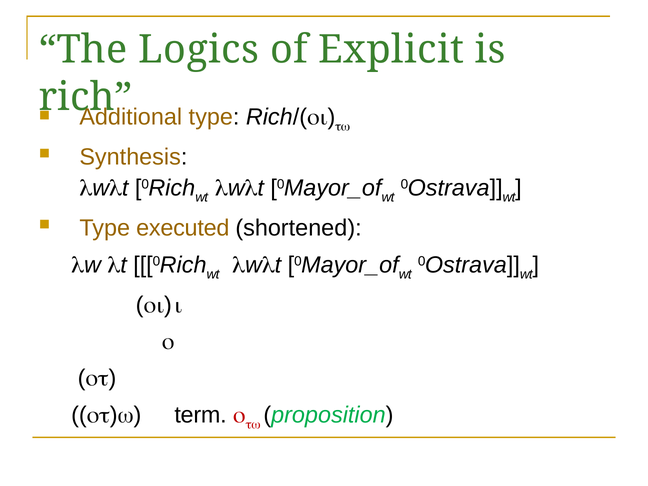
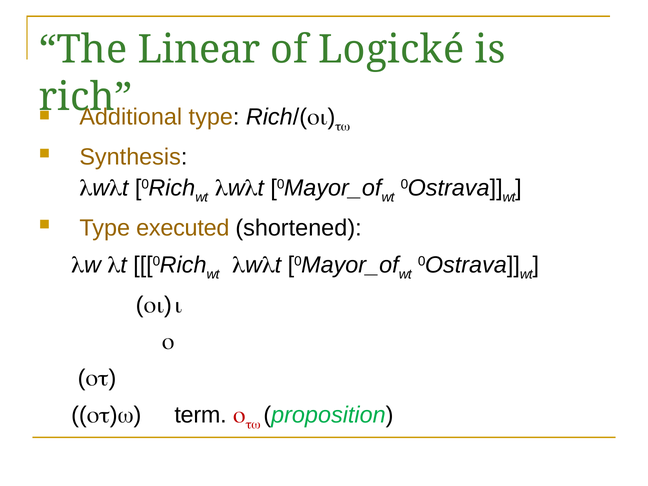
Logics: Logics -> Linear (199, 49)
Explicit: Explicit -> Logické (391, 49)
